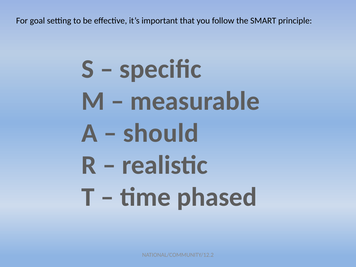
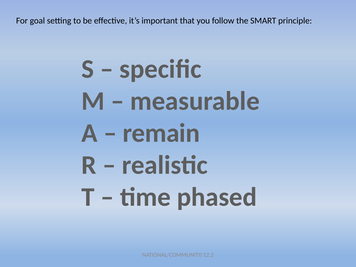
should: should -> remain (161, 133)
